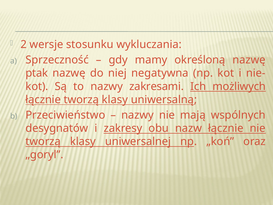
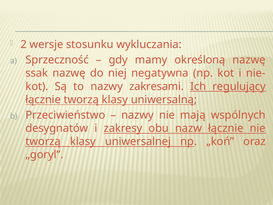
ptak: ptak -> ssak (37, 73)
możliwych: możliwych -> regulujący (239, 86)
